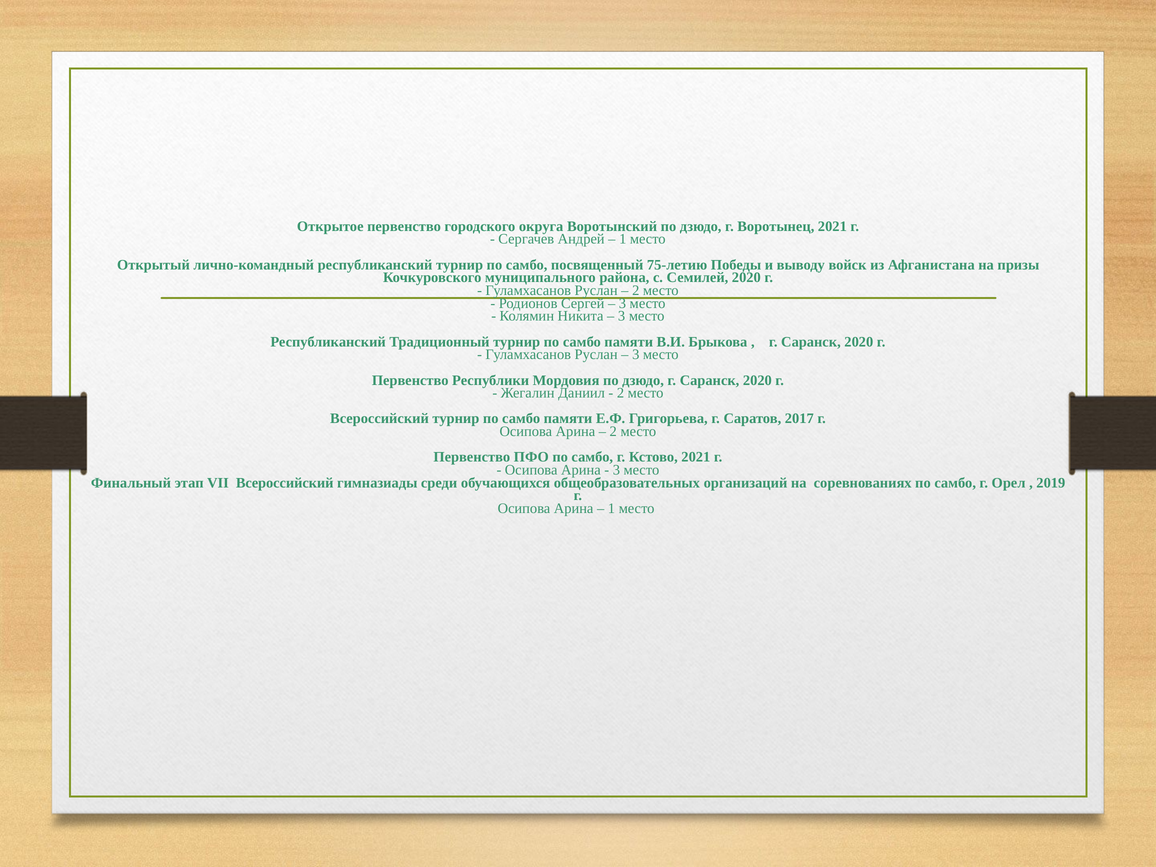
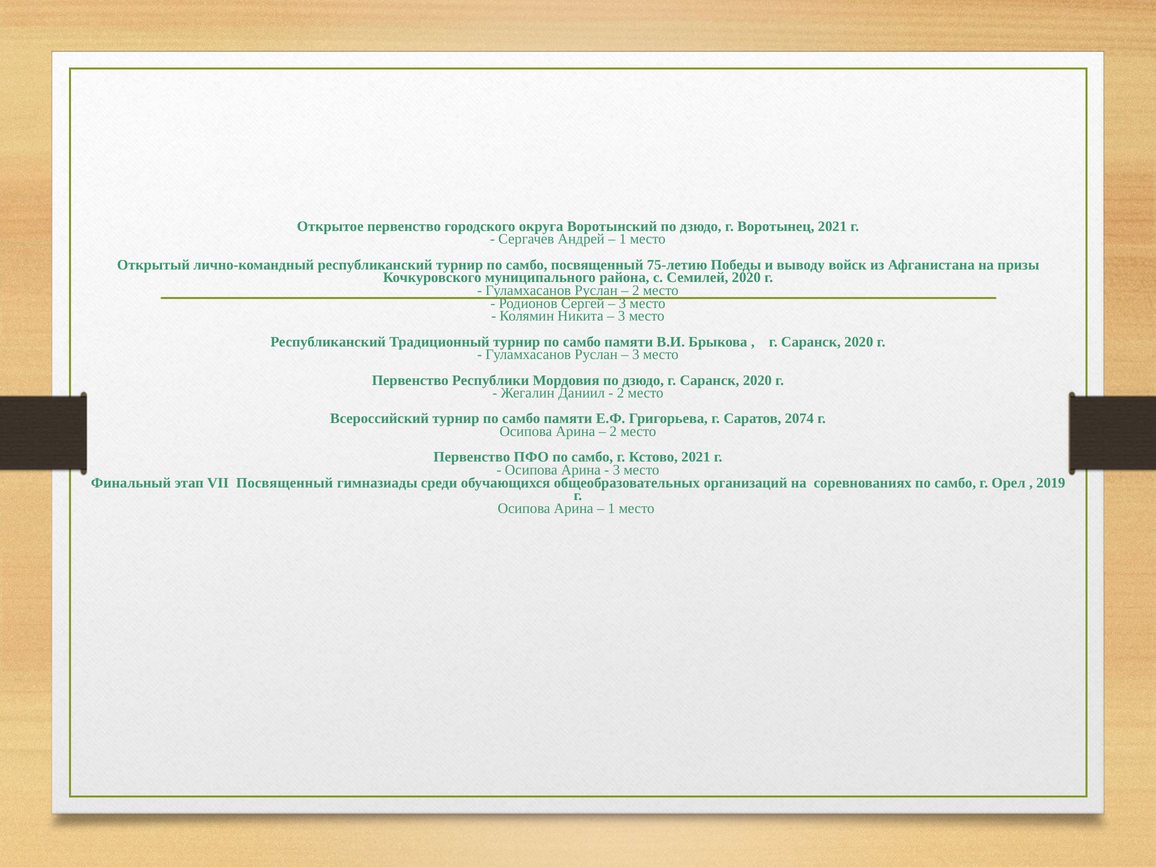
2017: 2017 -> 2074 (799, 419)
VII Всероссийский: Всероссийский -> Посвященный (285, 483)
